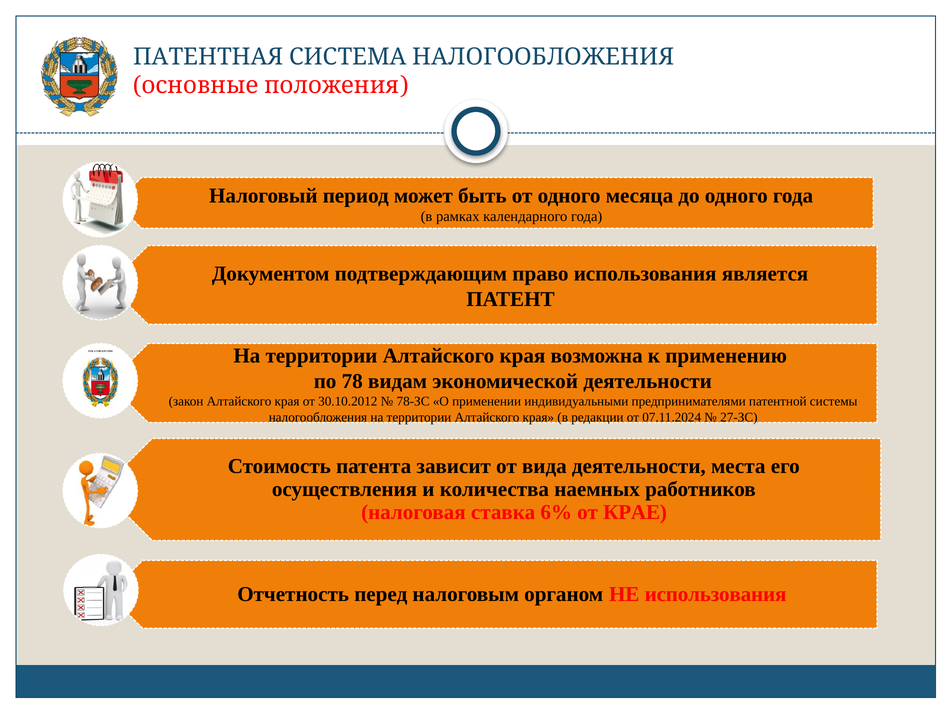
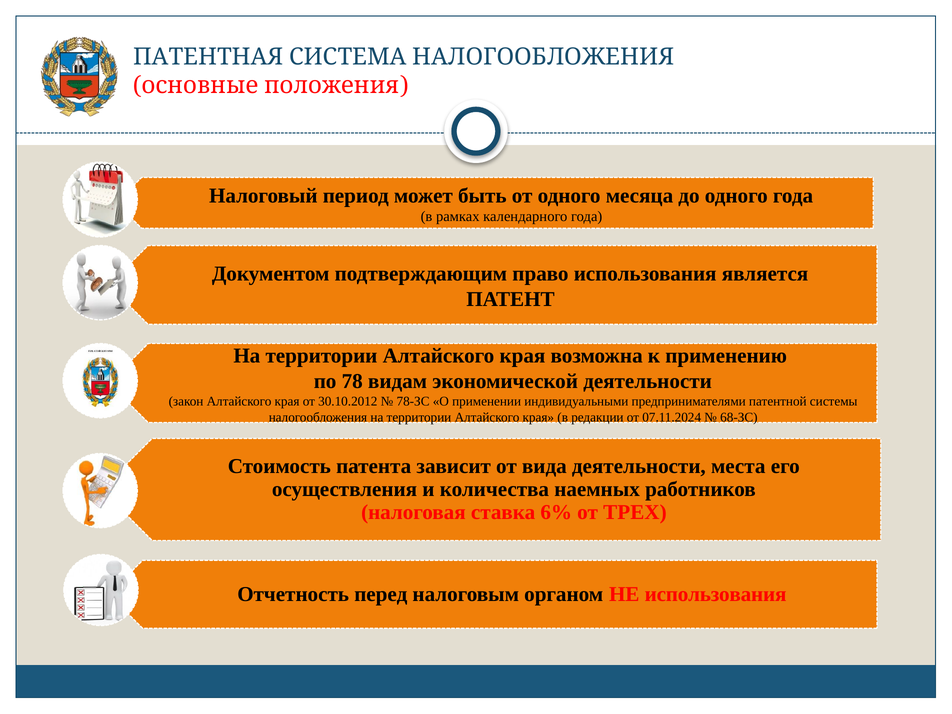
27-ЗС: 27-ЗС -> 68-ЗС (739, 417)
КРАЕ: КРАЕ -> ТРЕХ (635, 512)
